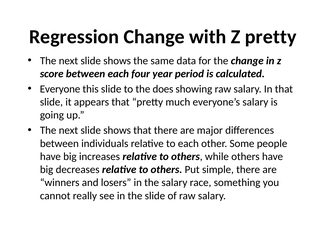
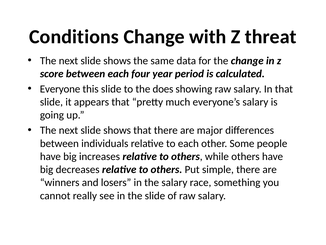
Regression: Regression -> Conditions (74, 37)
Z pretty: pretty -> threat (271, 37)
